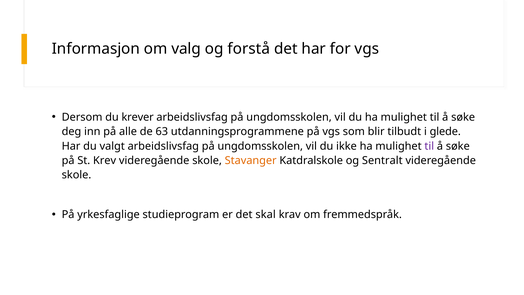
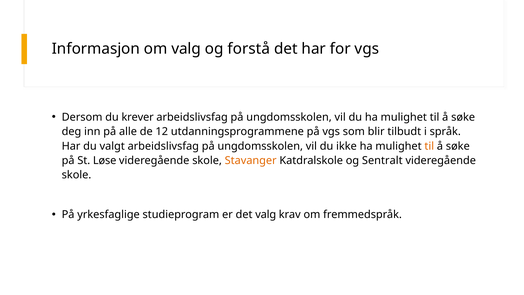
63: 63 -> 12 (162, 132)
glede: glede -> språk (445, 132)
til colour: purple -> orange (429, 146)
Krev: Krev -> Løse (105, 160)
det skal: skal -> valg (266, 215)
